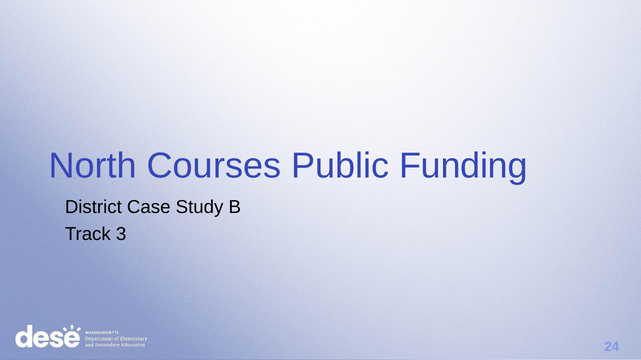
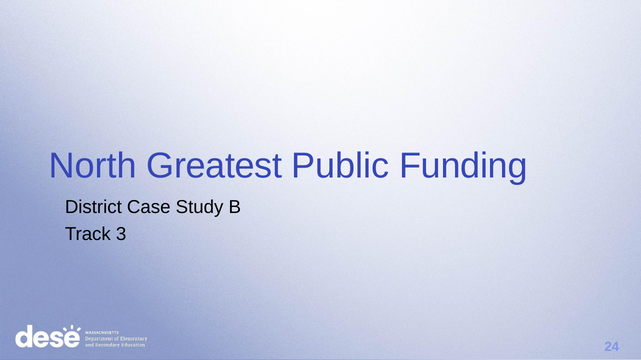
Courses: Courses -> Greatest (214, 166)
